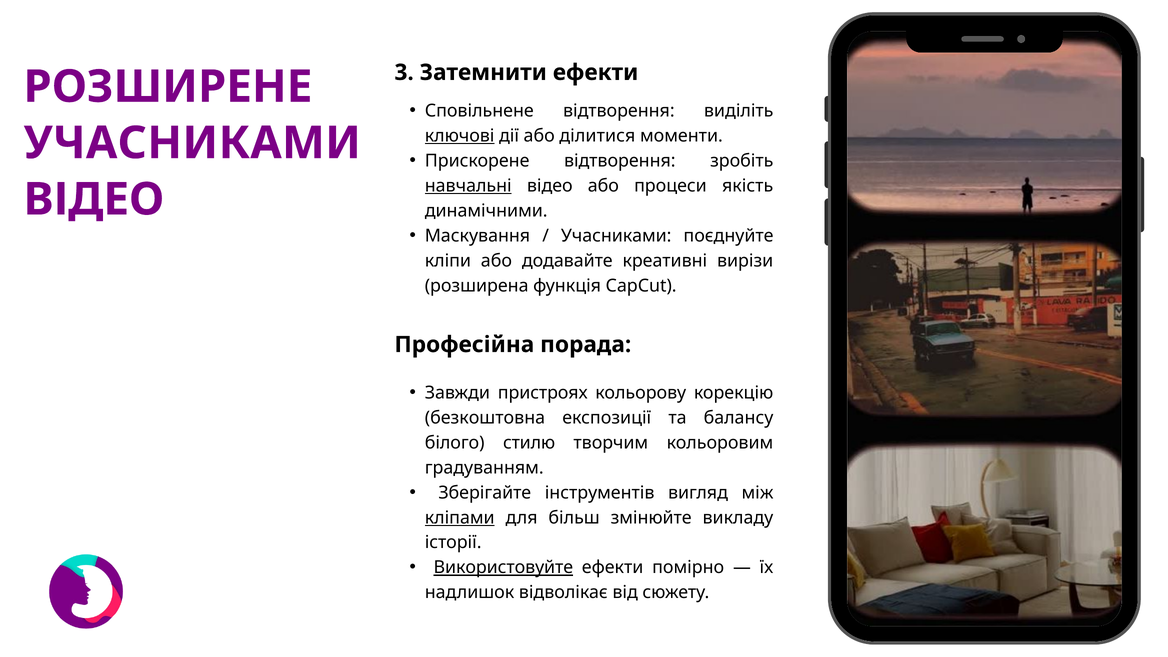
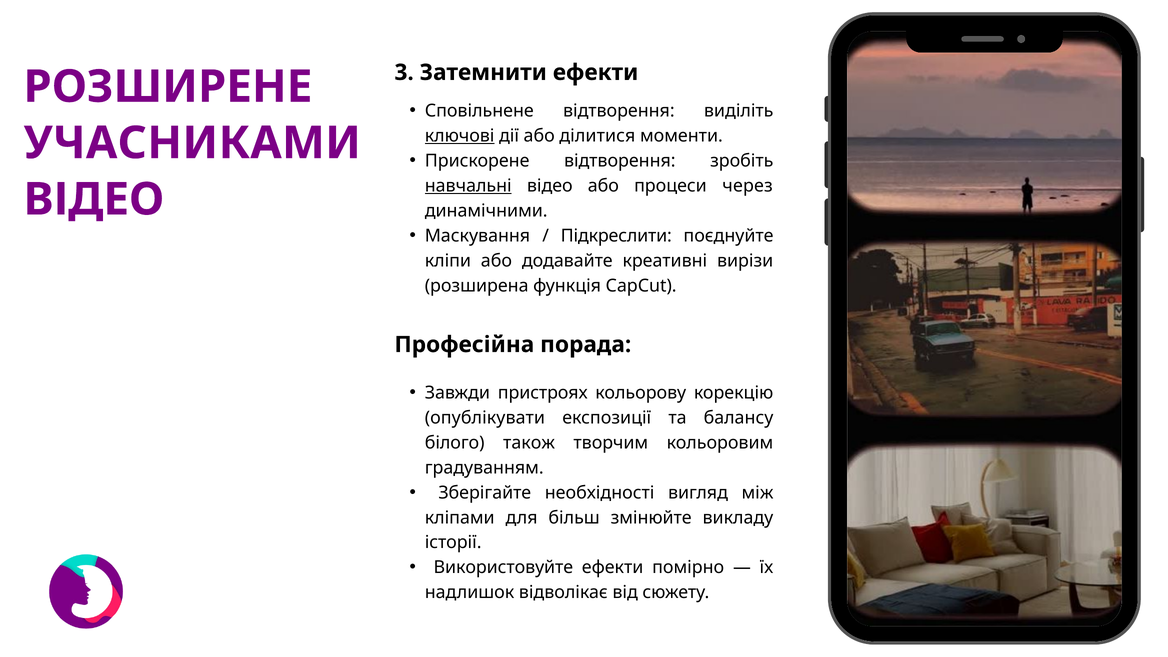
якість: якість -> через (748, 186)
Учасниками: Учасниками -> Підкреслити (616, 236)
безкоштовна: безкоштовна -> опублікувати (485, 418)
стилю: стилю -> також (529, 443)
інструментів: інструментів -> необхідності (600, 493)
кліпами underline: present -> none (460, 518)
Використовуйте underline: present -> none (503, 568)
